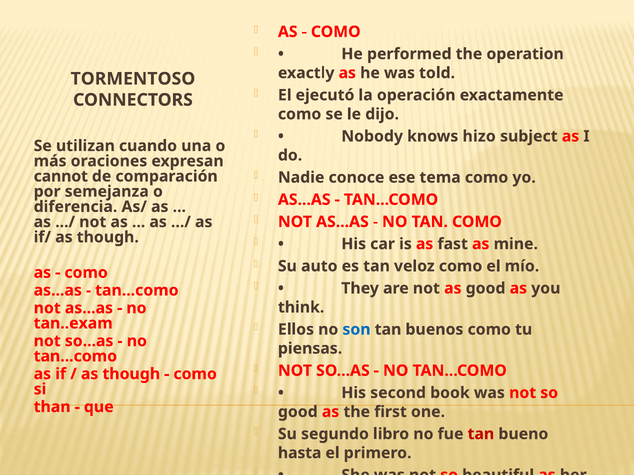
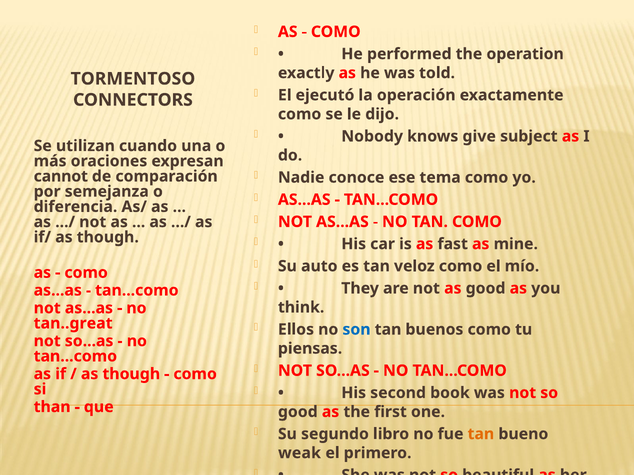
hizo: hizo -> give (479, 136)
tan..exam: tan..exam -> tan..great (73, 324)
tan colour: red -> orange (481, 434)
hasta: hasta -> weak (300, 453)
